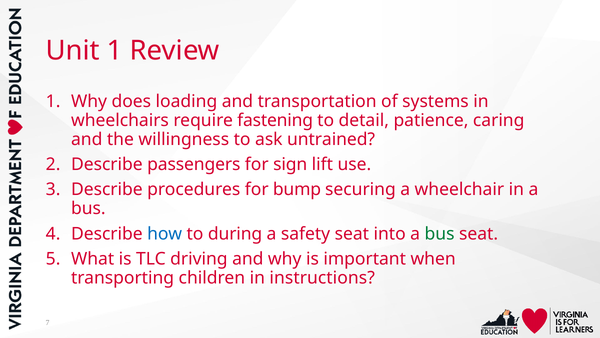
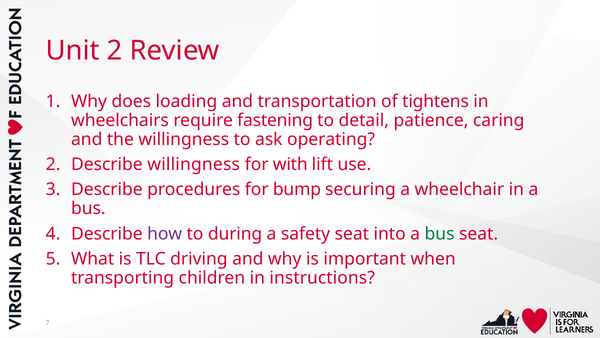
Unit 1: 1 -> 2 (115, 50)
systems: systems -> tightens (436, 101)
untrained: untrained -> operating (331, 139)
Describe passengers: passengers -> willingness (194, 164)
sign: sign -> with (290, 164)
how colour: blue -> purple (165, 233)
